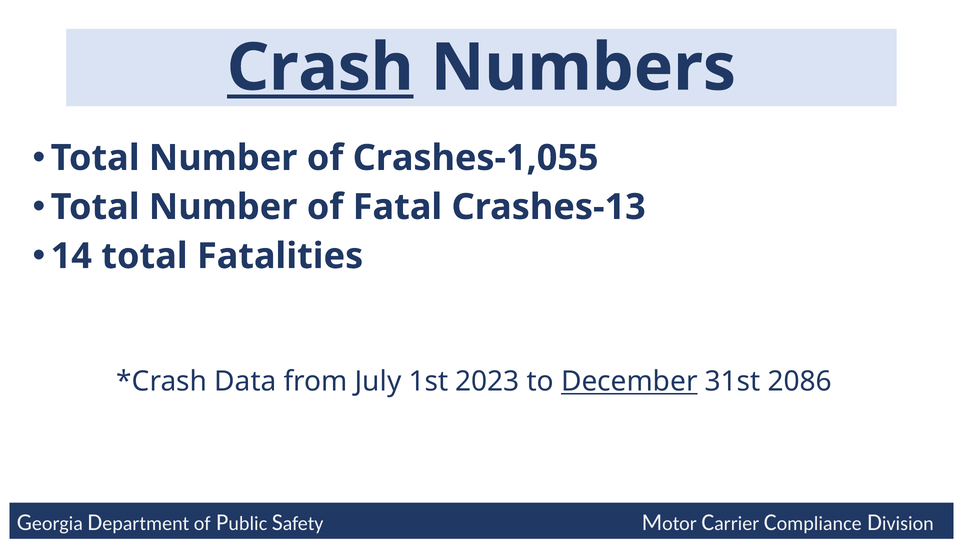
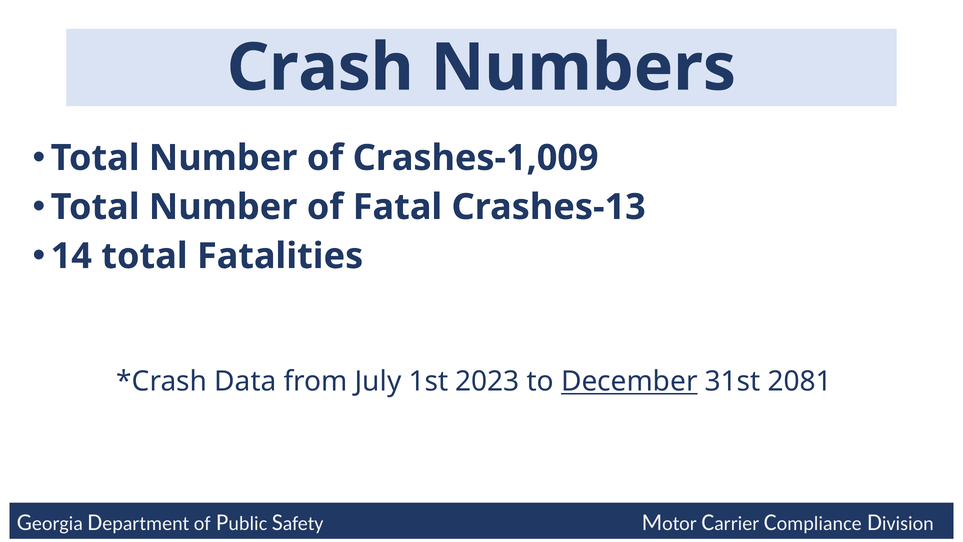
Crash underline: present -> none (320, 68)
Crashes-1,055: Crashes-1,055 -> Crashes-1,009 (476, 158)
2086: 2086 -> 2081 (800, 381)
